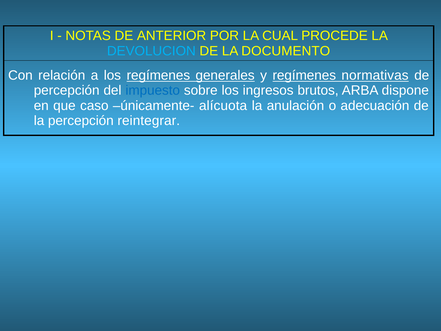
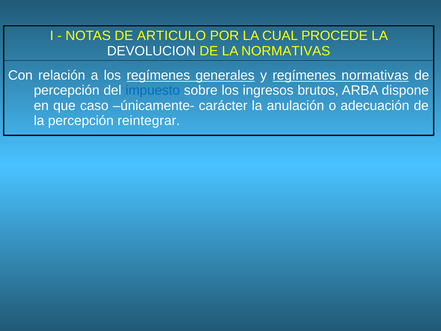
ANTERIOR: ANTERIOR -> ARTICULO (171, 36)
DEVOLUCION colour: light blue -> white (151, 51)
LA DOCUMENTO: DOCUMENTO -> NORMATIVAS (286, 51)
alícuota: alícuota -> carácter (223, 106)
